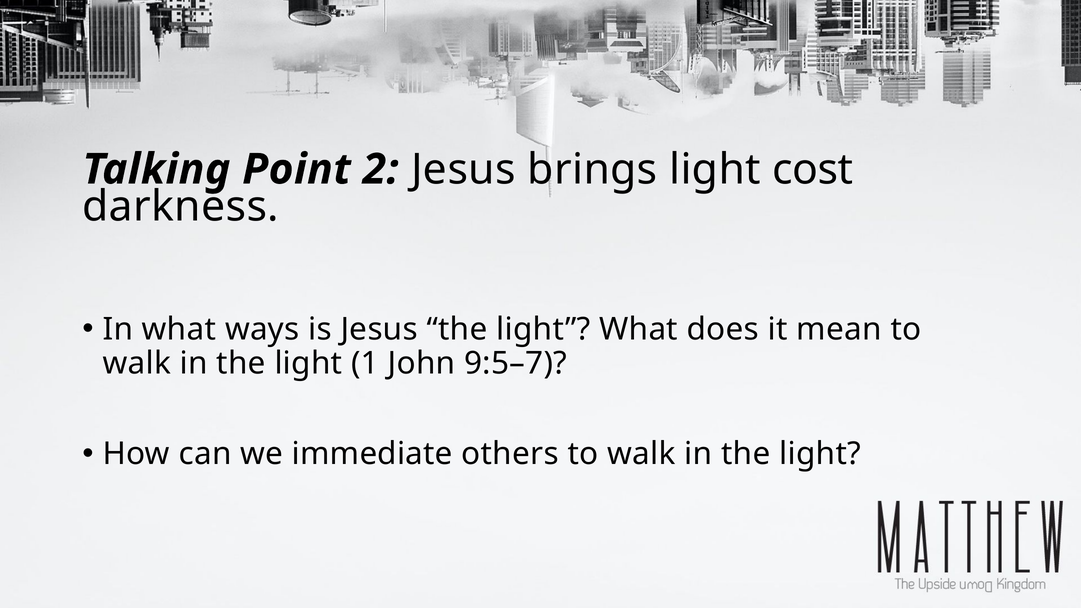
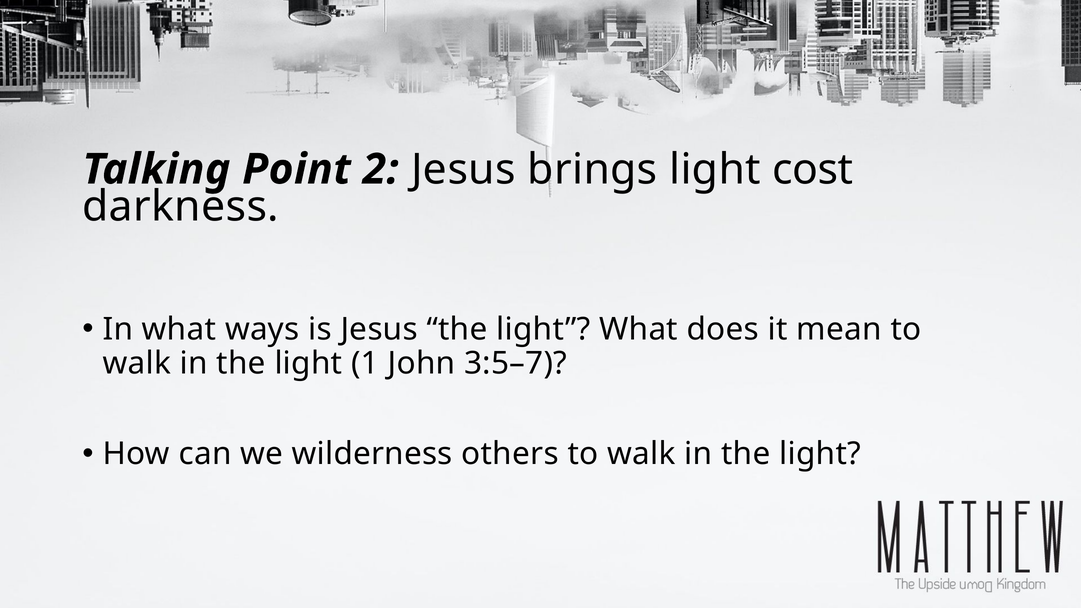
9:5–7: 9:5–7 -> 3:5–7 (516, 363)
immediate: immediate -> wilderness (372, 454)
